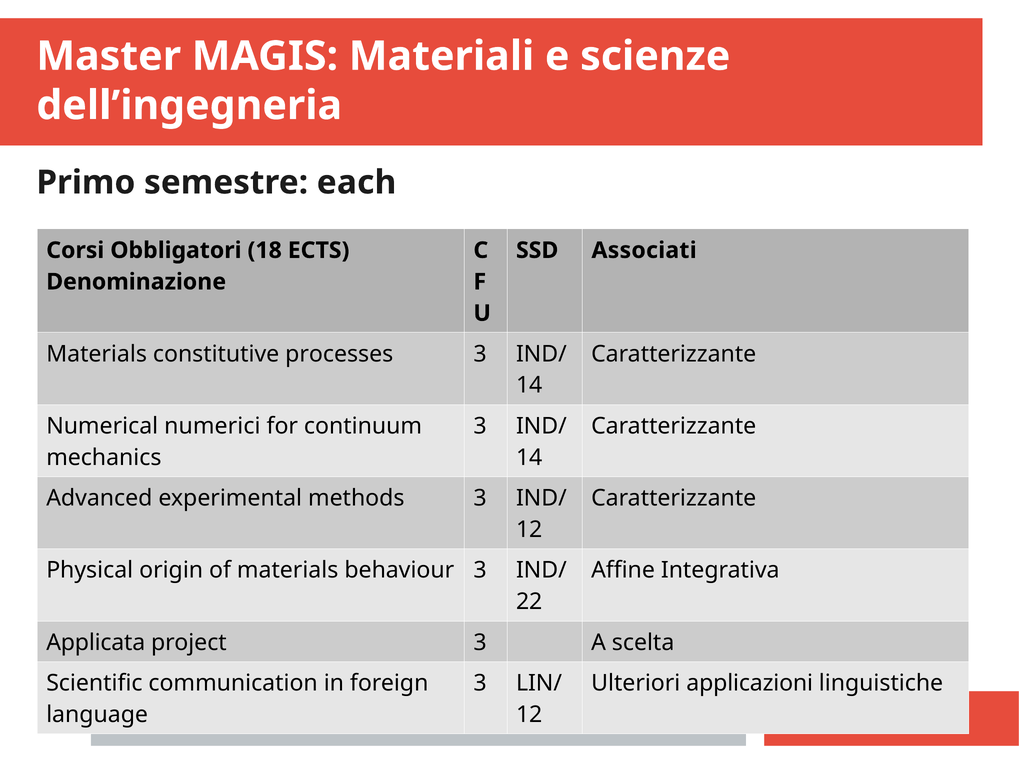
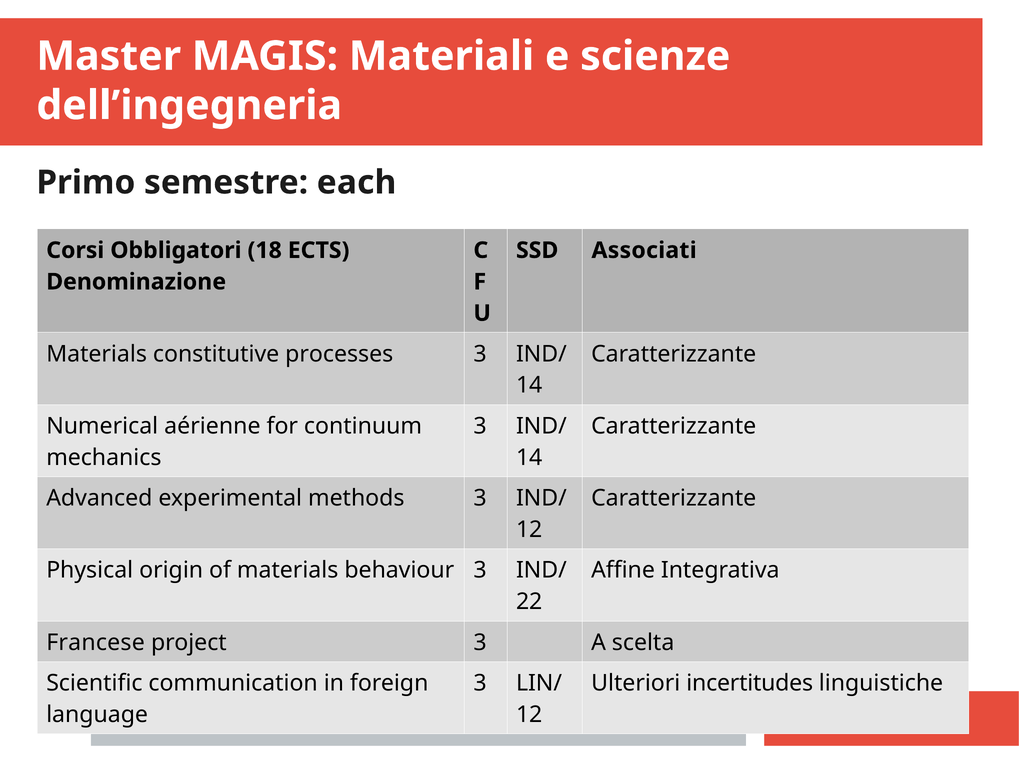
numerici: numerici -> aérienne (212, 426)
Applicata: Applicata -> Francese (96, 643)
applicazioni: applicazioni -> incertitudes (750, 683)
